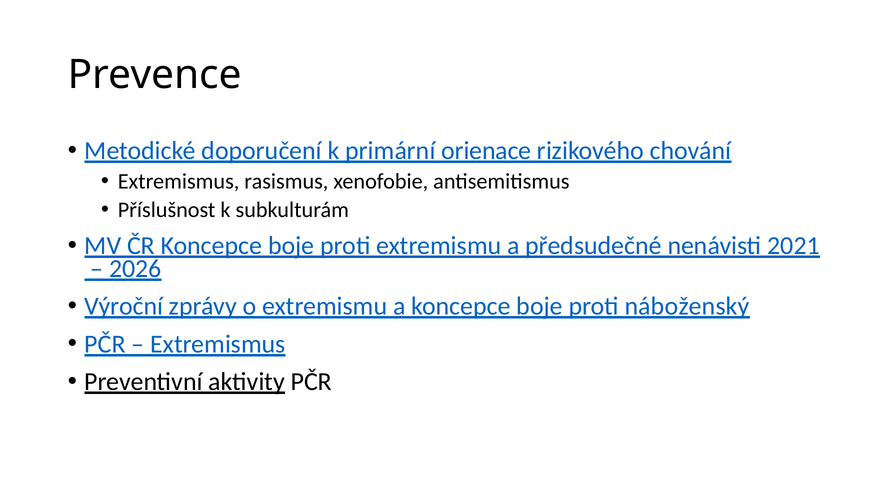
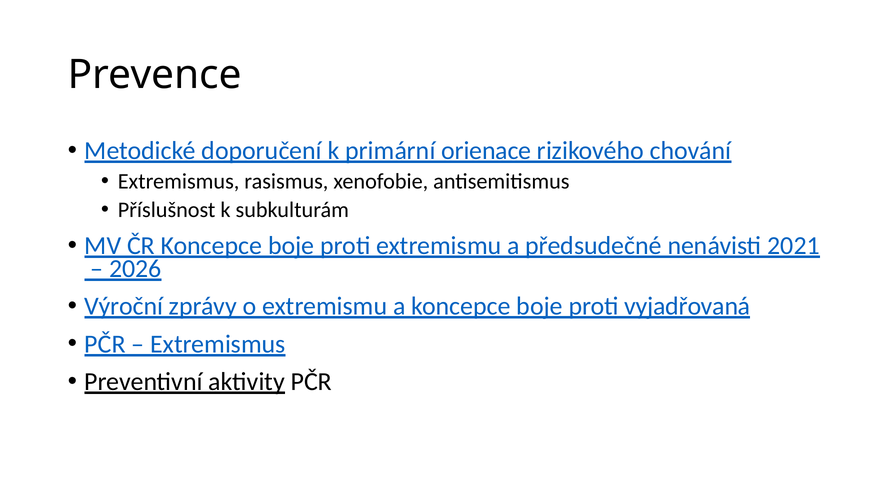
náboženský: náboženský -> vyjadřovaná (687, 306)
